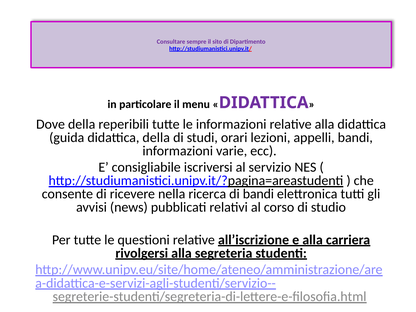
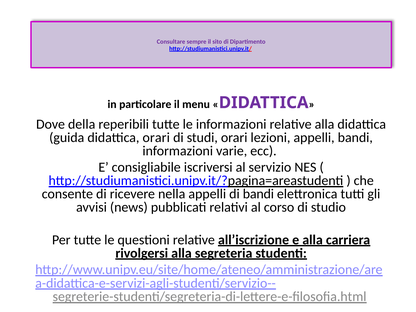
didattica della: della -> orari (156, 138)
nella ricerca: ricerca -> appelli (207, 194)
